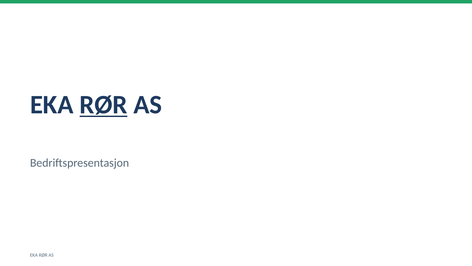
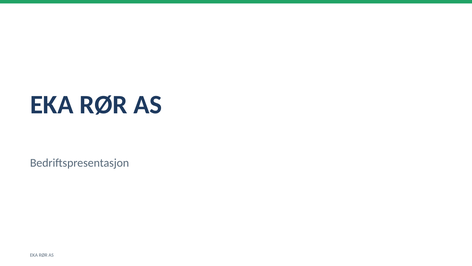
RØR underline: present -> none (103, 105)
